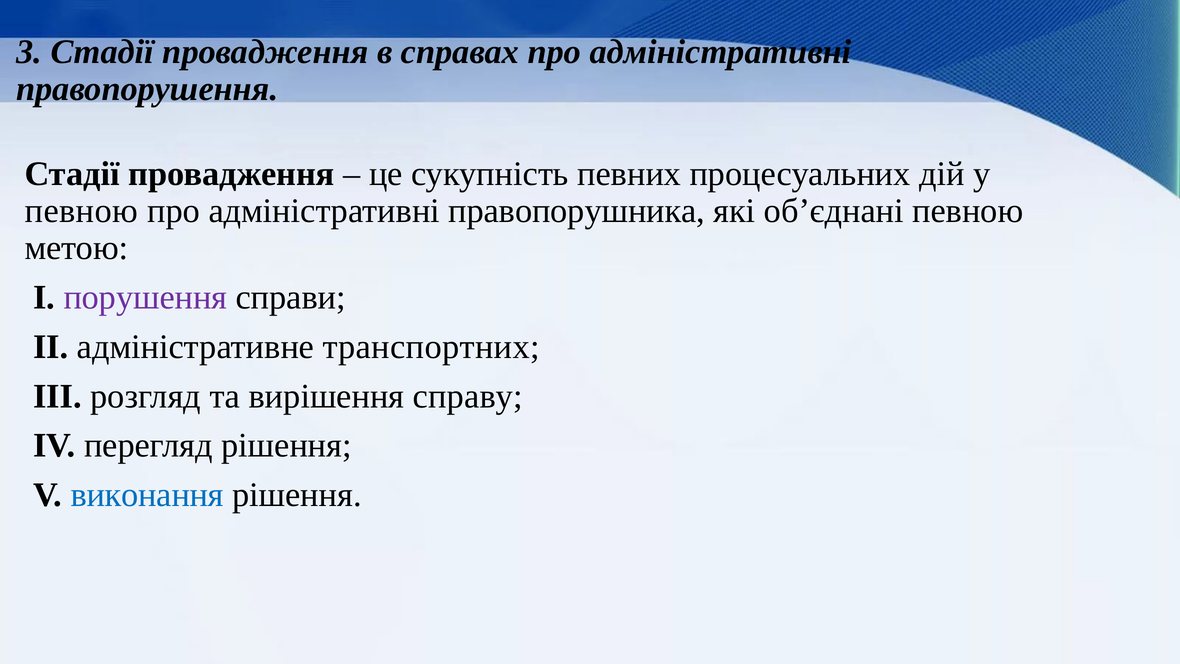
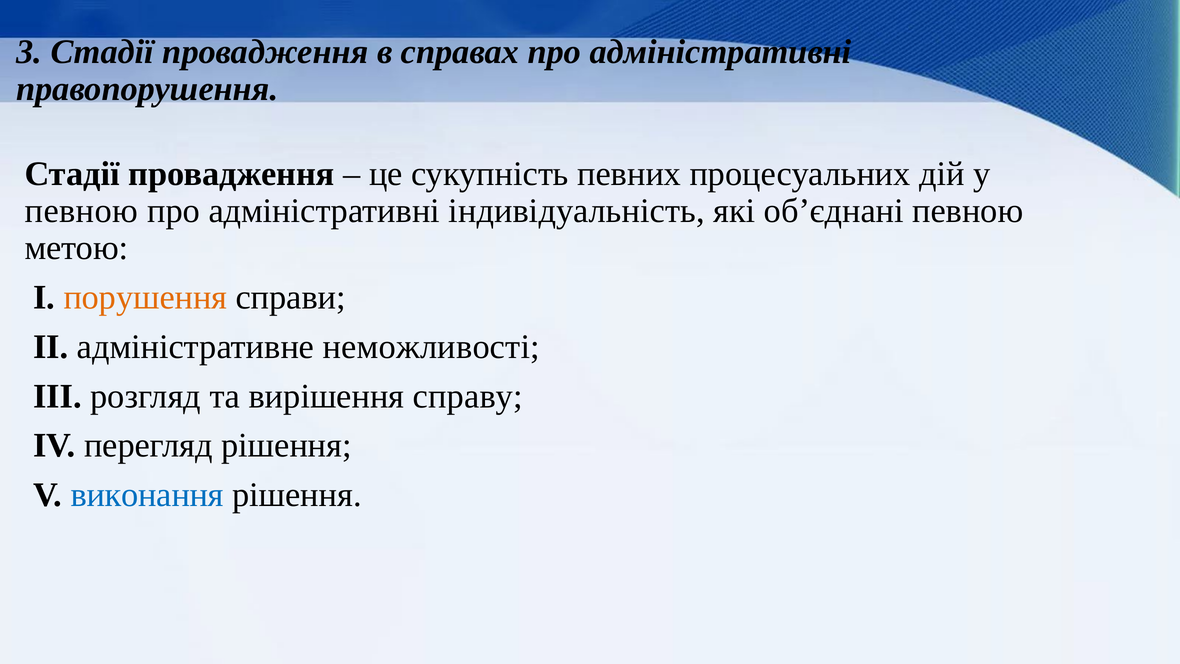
правопорушника: правопорушника -> індивідуальність (577, 211)
порушення colour: purple -> orange (145, 297)
транспортних: транспортних -> неможливості (431, 347)
